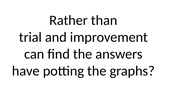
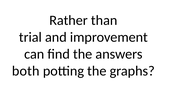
have: have -> both (26, 71)
